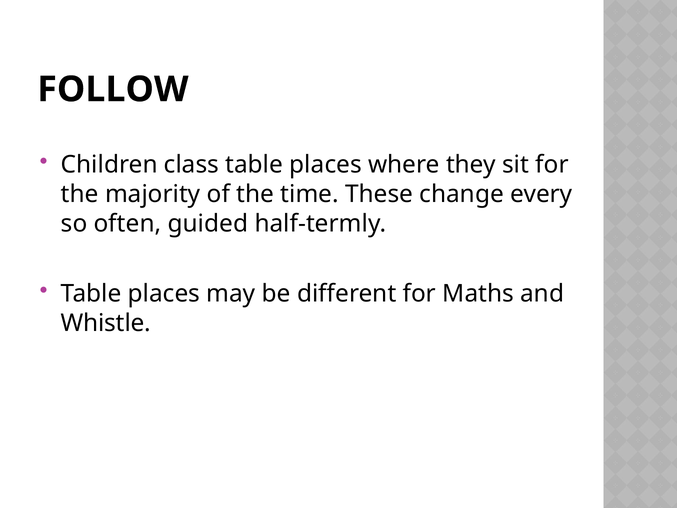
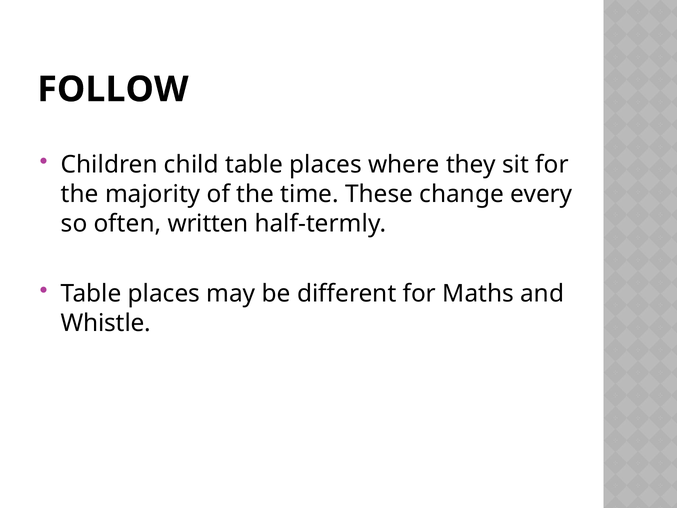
class: class -> child (191, 165)
guided: guided -> written (208, 224)
